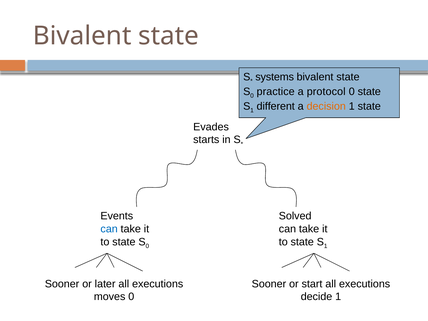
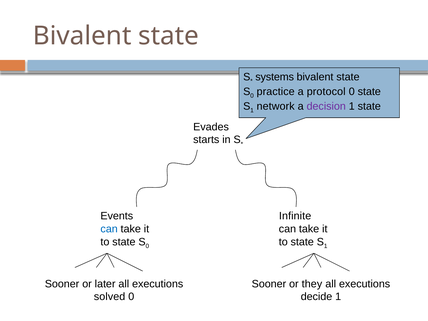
different: different -> network (276, 106)
decision colour: orange -> purple (326, 106)
Solved: Solved -> Infinite (295, 216)
start: start -> they (312, 284)
moves: moves -> solved (110, 297)
